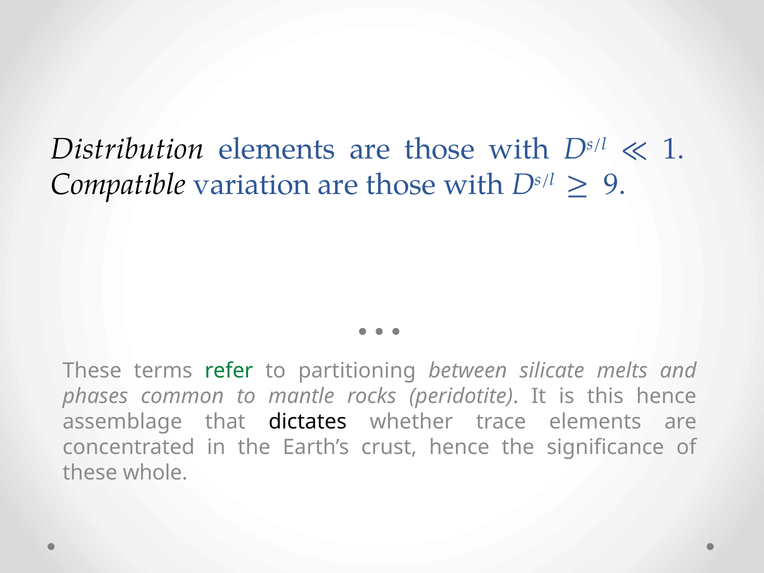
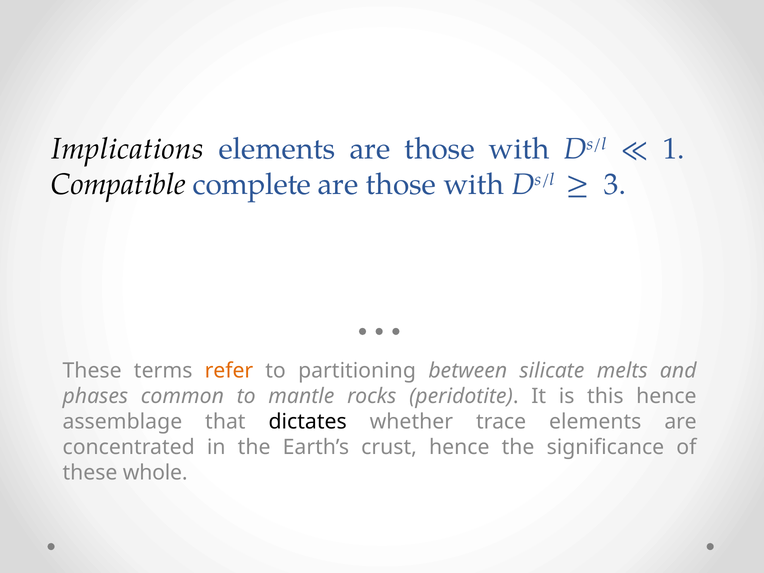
Distribution: Distribution -> Implications (128, 149)
variation: variation -> complete (252, 184)
9: 9 -> 3 (615, 184)
refer colour: green -> orange (229, 371)
